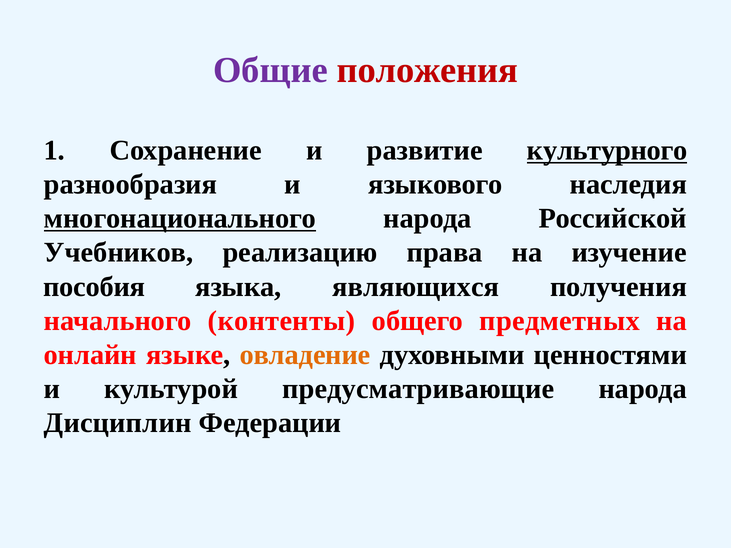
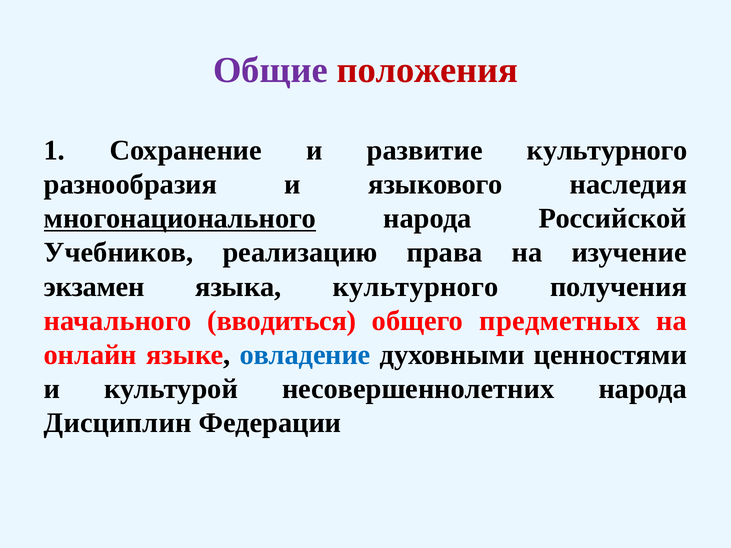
культурного underline: present -> none (607, 151)
пособия: пособия -> экзамен (94, 287)
языка являющихся: являющихся -> культурного (416, 287)
контенты: контенты -> вводиться (282, 321)
овладение colour: orange -> blue (305, 355)
предусматривающие: предусматривающие -> несовершеннолетних (418, 389)
